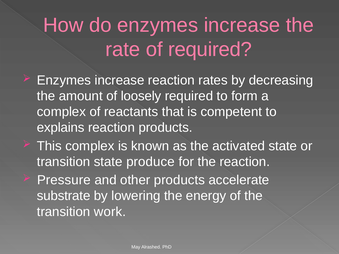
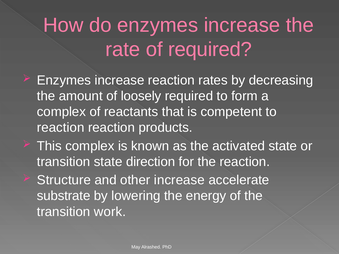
explains: explains -> reaction (61, 128)
produce: produce -> direction (151, 162)
Pressure: Pressure -> Structure (64, 180)
other products: products -> increase (179, 180)
